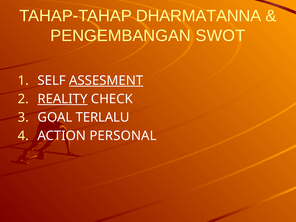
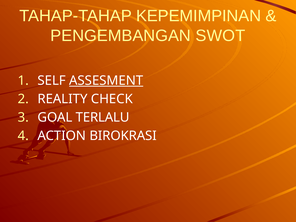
DHARMATANNA: DHARMATANNA -> KEPEMIMPINAN (199, 16)
REALITY underline: present -> none (63, 99)
PERSONAL: PERSONAL -> BIROKRASI (123, 136)
